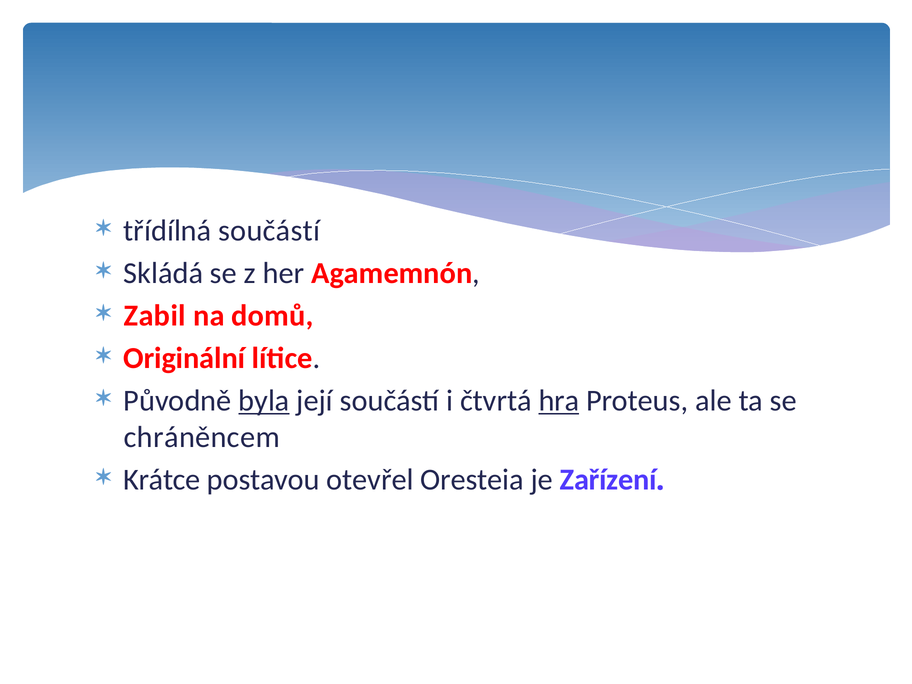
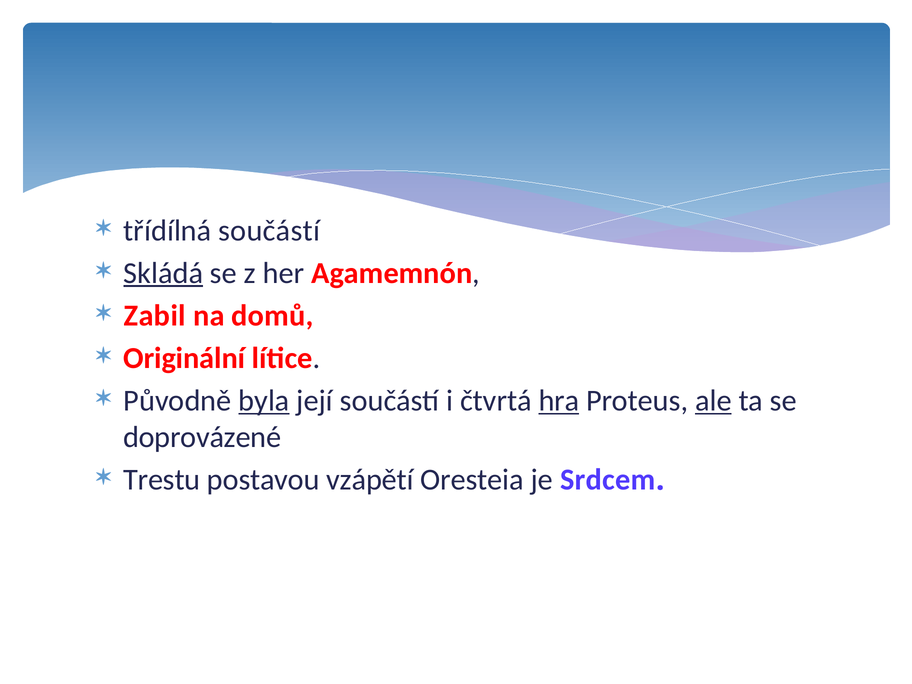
Skládá underline: none -> present (163, 273)
ale underline: none -> present (713, 401)
chráněncem: chráněncem -> doprovázené (202, 437)
Krátce: Krátce -> Trestu (162, 480)
otevřel: otevřel -> vzápětí (370, 480)
Zařízení: Zařízení -> Srdcem (608, 480)
